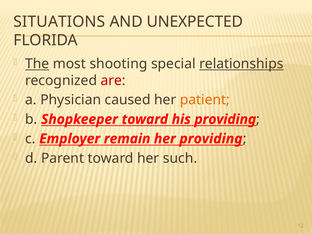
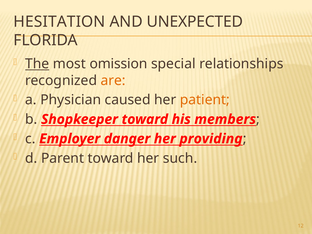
SITUATIONS: SITUATIONS -> HESITATION (59, 22)
shooting: shooting -> omission (119, 64)
relationships underline: present -> none (241, 64)
are colour: red -> orange (113, 80)
his providing: providing -> members (225, 119)
remain: remain -> danger (127, 139)
